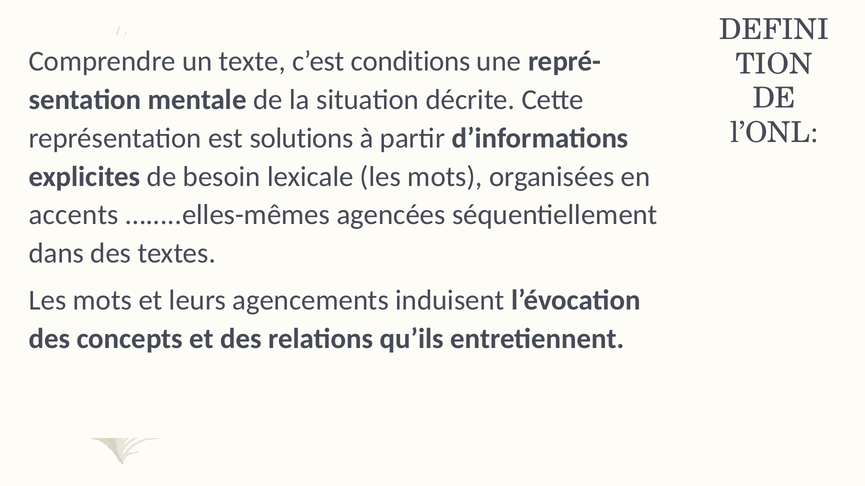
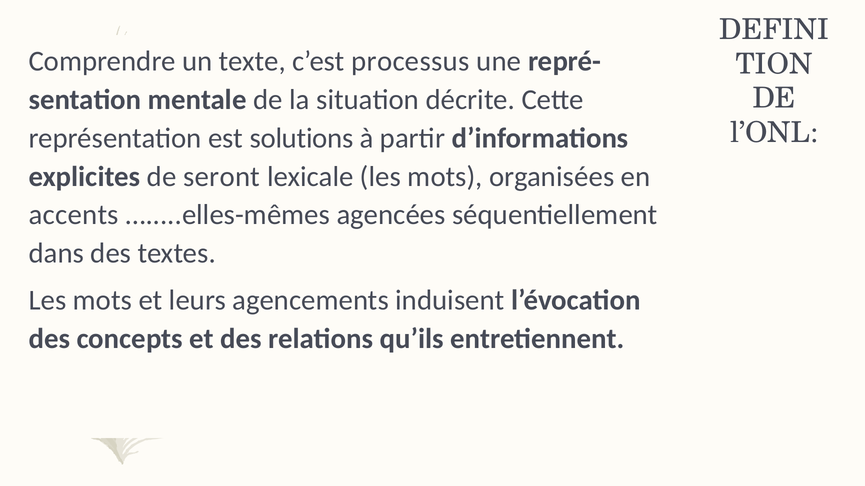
conditions: conditions -> processus (410, 61)
besoin: besoin -> seront (222, 177)
